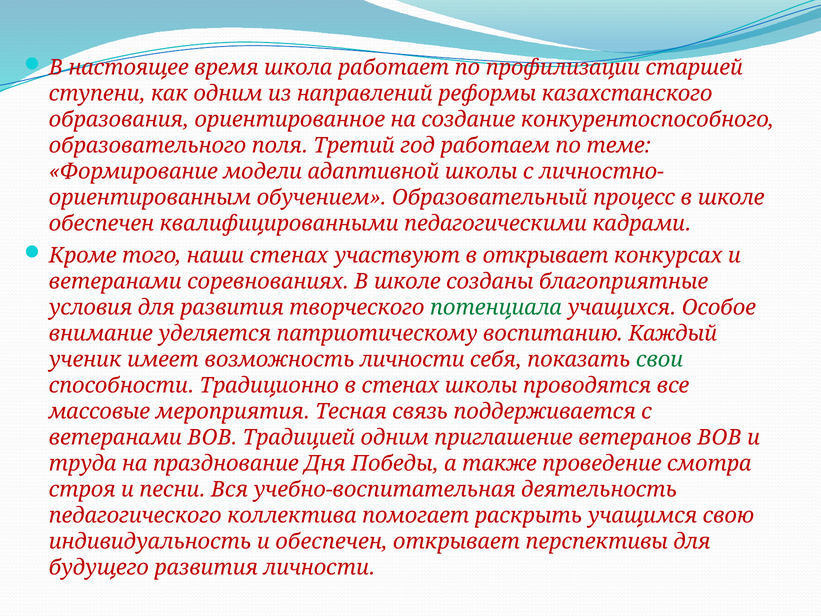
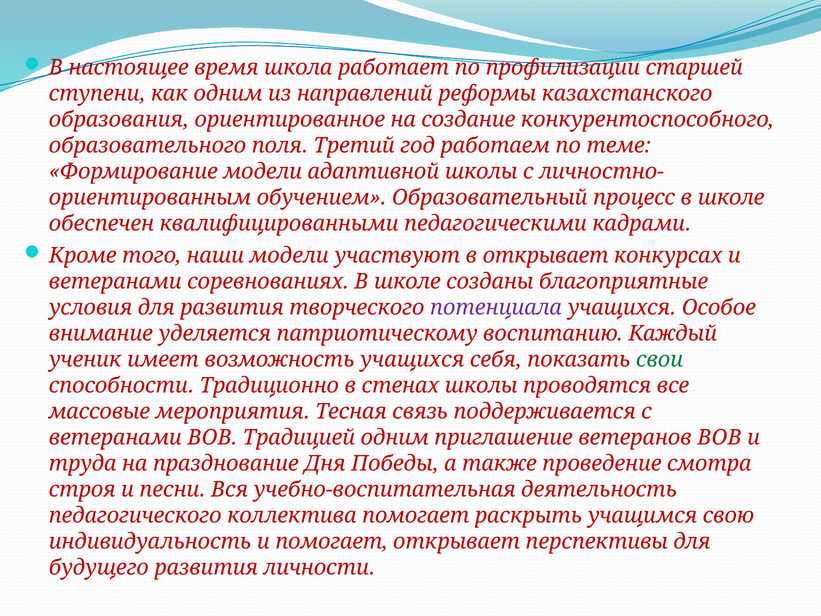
наши стенах: стенах -> модели (289, 256)
потенциала colour: green -> purple (496, 308)
возможность личности: личности -> учащихся (412, 360)
и обеспечен: обеспечен -> помогает (332, 542)
